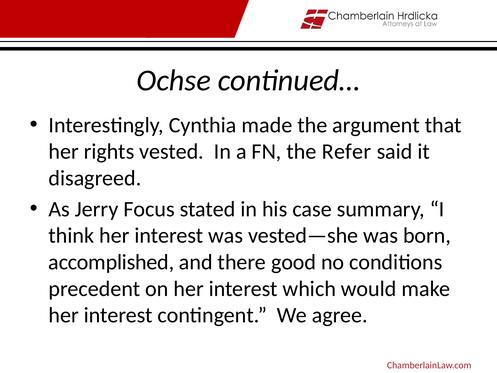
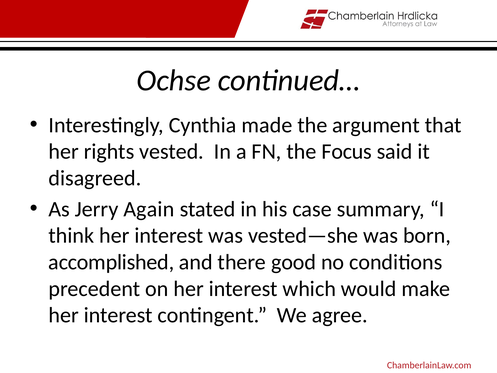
Refer: Refer -> Focus (347, 152)
Focus: Focus -> Again (149, 209)
